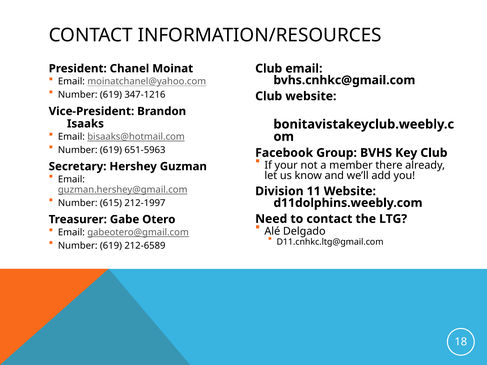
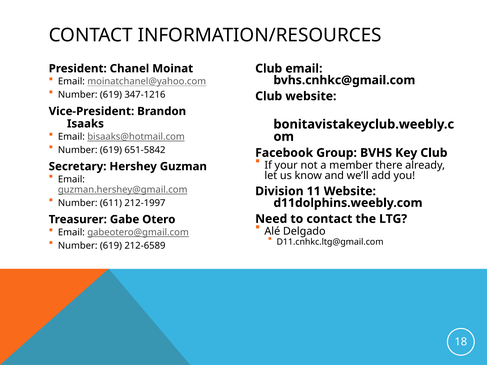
651-5963: 651-5963 -> 651-5842 (145, 150)
615: 615 -> 611 (111, 203)
